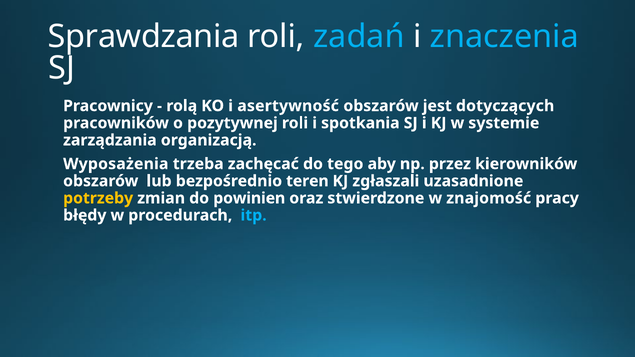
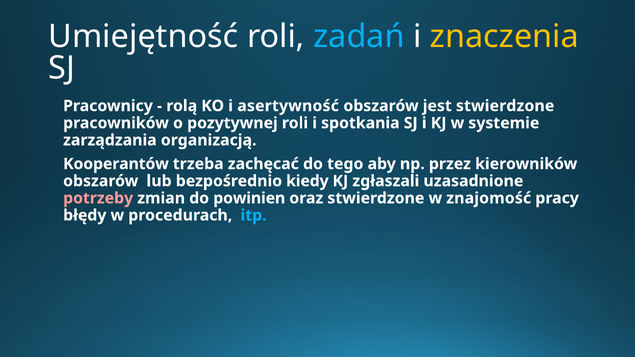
Sprawdzania: Sprawdzania -> Umiejętność (143, 37)
znaczenia colour: light blue -> yellow (504, 37)
jest dotyczących: dotyczących -> stwierdzone (505, 106)
Wyposażenia: Wyposażenia -> Kooperantów (116, 164)
teren: teren -> kiedy (307, 181)
potrzeby colour: yellow -> pink (98, 198)
